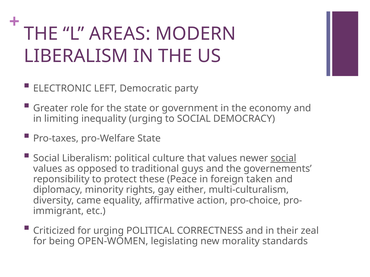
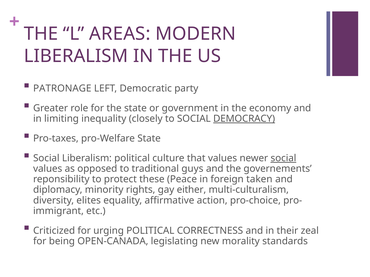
ELECTRONIC: ELECTRONIC -> PATRONAGE (62, 89)
inequality urging: urging -> closely (146, 119)
DEMOCRACY underline: none -> present (244, 119)
came: came -> elites (89, 201)
OPEN-WOMEN: OPEN-WOMEN -> OPEN-CANADA (113, 242)
